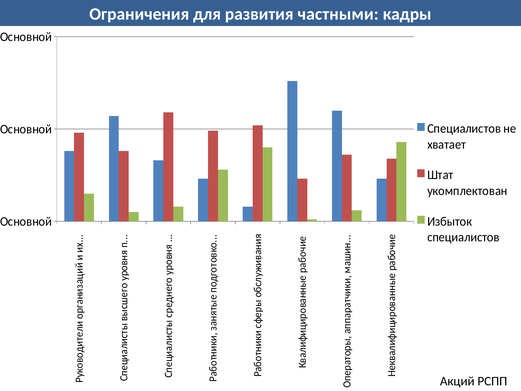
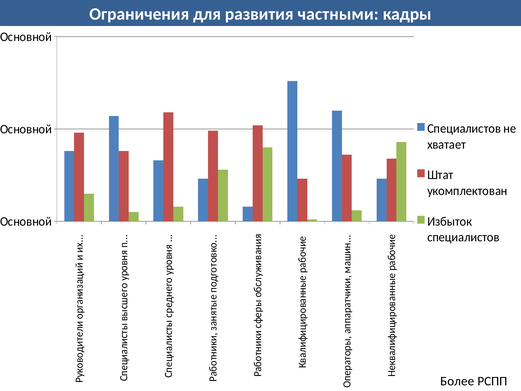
Акций: Акций -> Более (457, 381)
